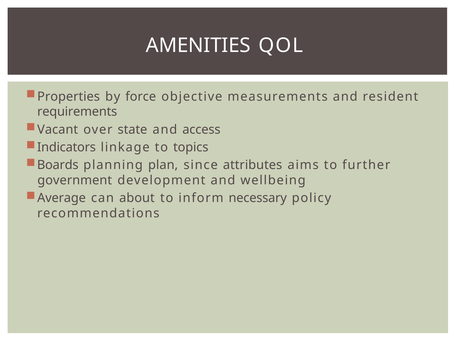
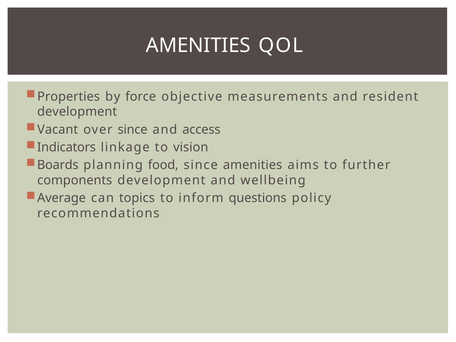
requirements: requirements -> development (77, 112)
over state: state -> since (133, 129)
topics: topics -> vision (191, 147)
plan: plan -> food (163, 165)
since attributes: attributes -> amenities (253, 165)
government: government -> components (75, 180)
about: about -> topics (137, 198)
necessary: necessary -> questions (258, 198)
